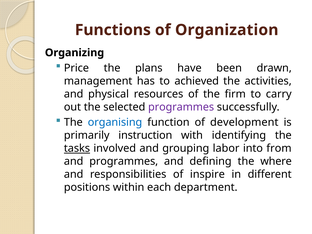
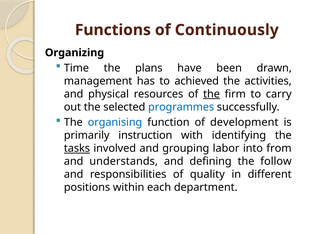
Organization: Organization -> Continuously (227, 30)
Price: Price -> Time (76, 68)
the underline: none -> present (212, 94)
programmes colour: purple -> blue (181, 107)
and programmes: programmes -> understands (124, 161)
where: where -> follow (276, 161)
inspire: inspire -> quality (207, 174)
